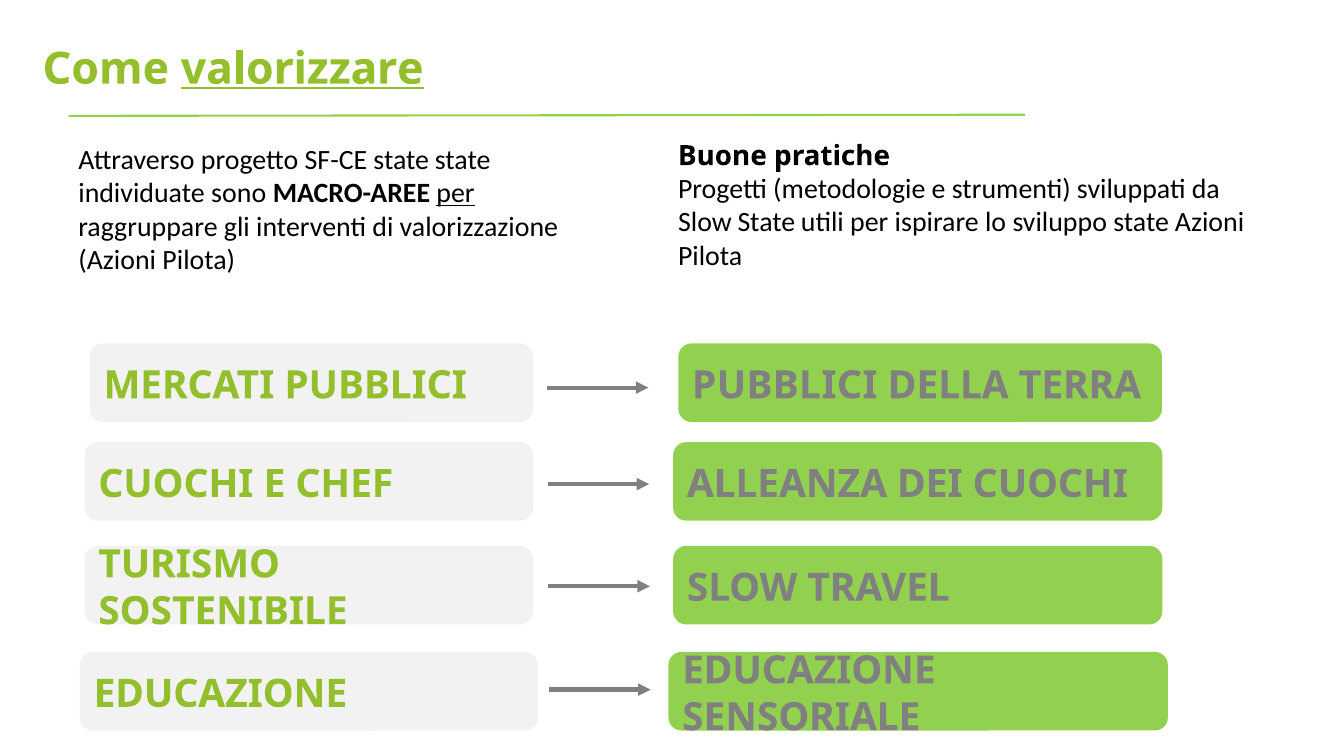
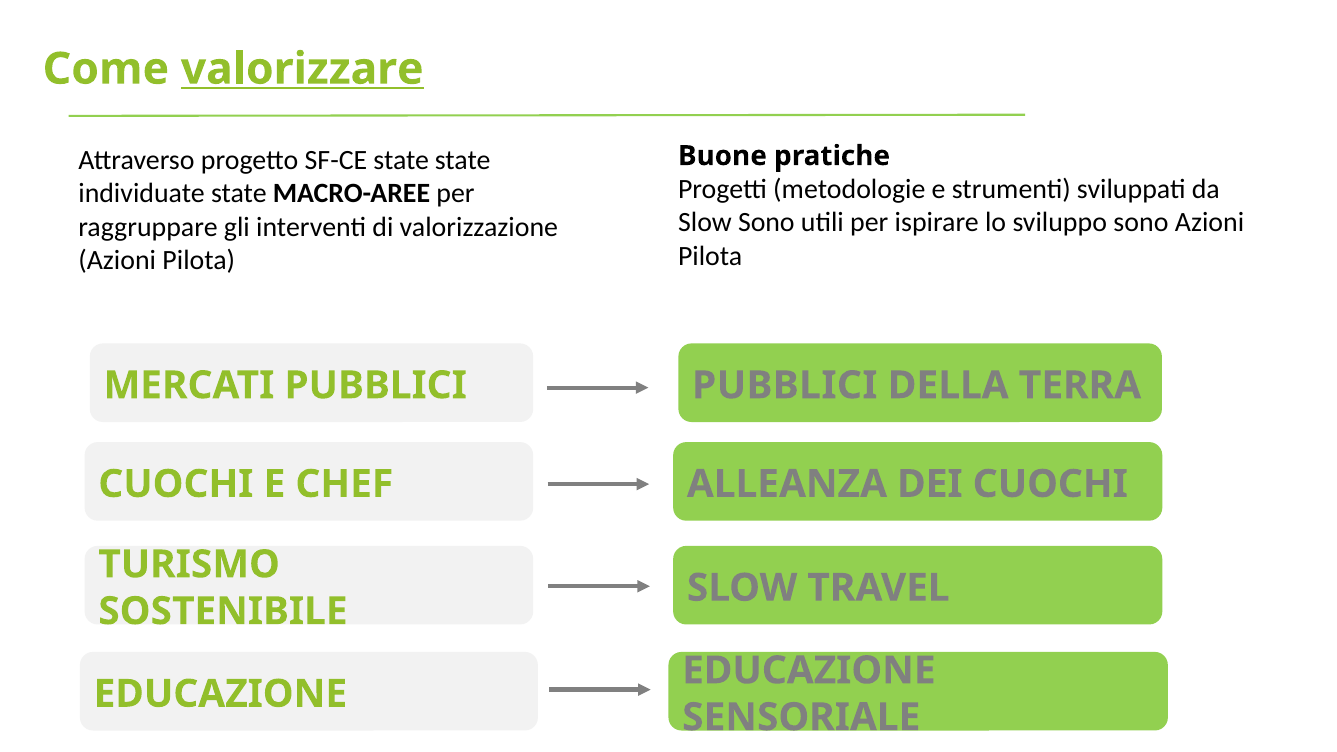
individuate sono: sono -> state (239, 193)
per underline: present -> none (456, 193)
Slow State: State -> Sono (766, 223)
sviluppo state: state -> sono (1141, 223)
